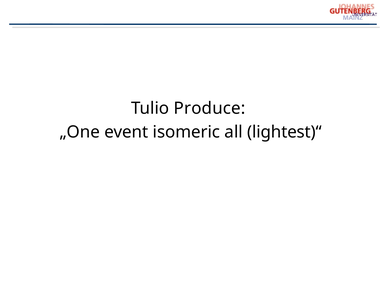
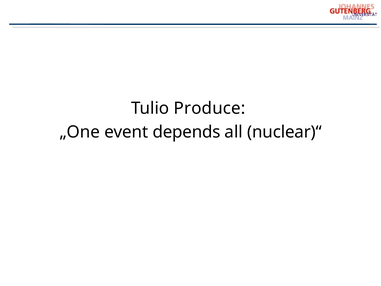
isomeric: isomeric -> depends (186, 132)
lightest)“: lightest)“ -> nuclear)“ (284, 132)
